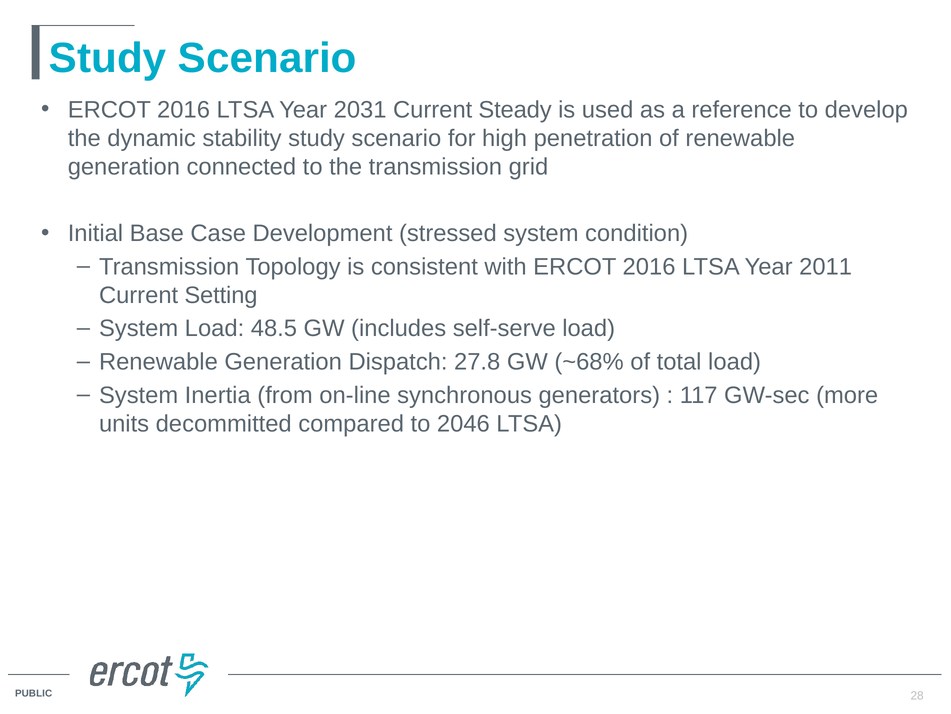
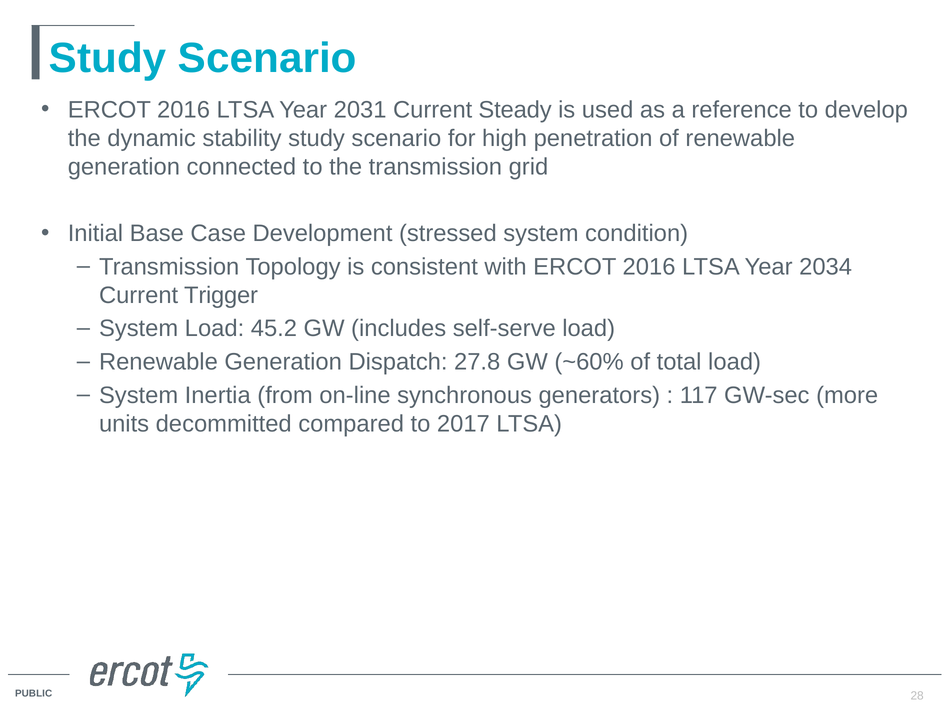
2011: 2011 -> 2034 (826, 266)
Setting: Setting -> Trigger (221, 295)
48.5: 48.5 -> 45.2 (274, 328)
~68%: ~68% -> ~60% (589, 362)
2046: 2046 -> 2017 (463, 423)
